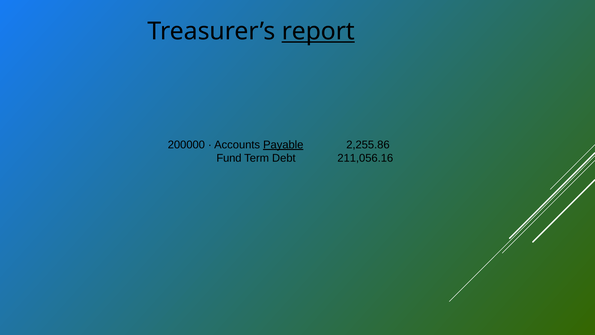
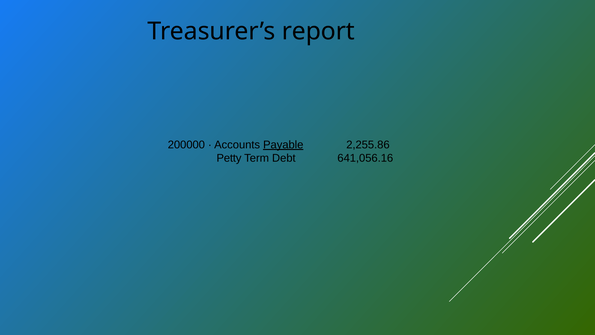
report underline: present -> none (318, 31)
Fund: Fund -> Petty (229, 158)
211,056.16: 211,056.16 -> 641,056.16 (365, 158)
